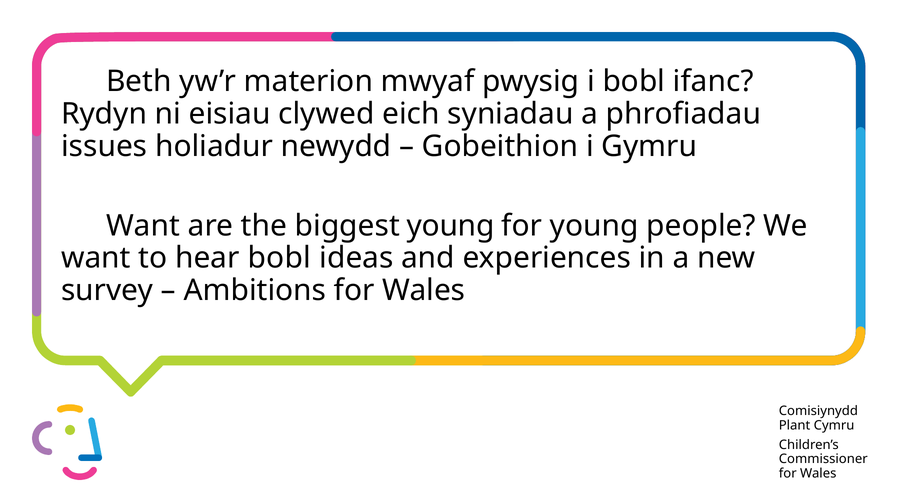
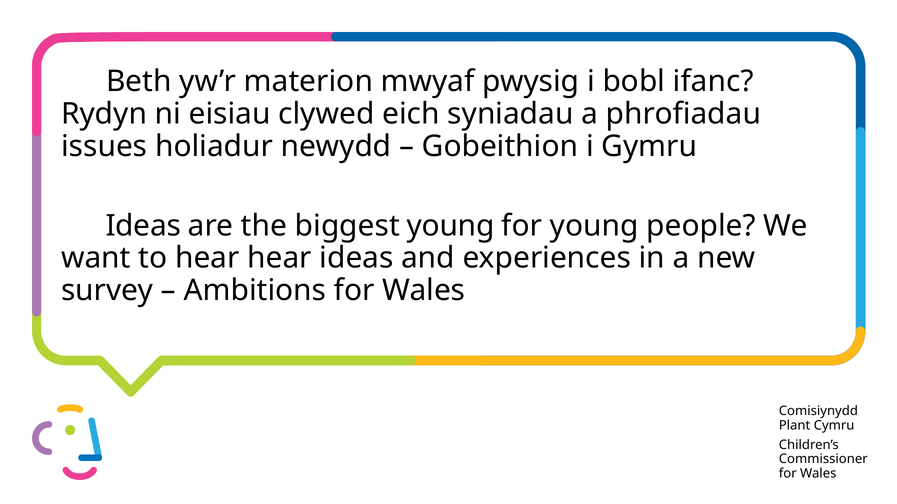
Want: Want -> Ideas (143, 226)
hear bobl: bobl -> hear (280, 258)
